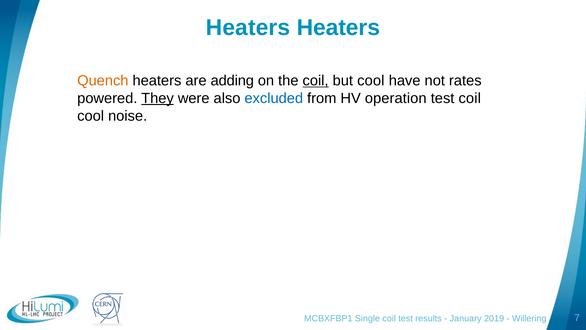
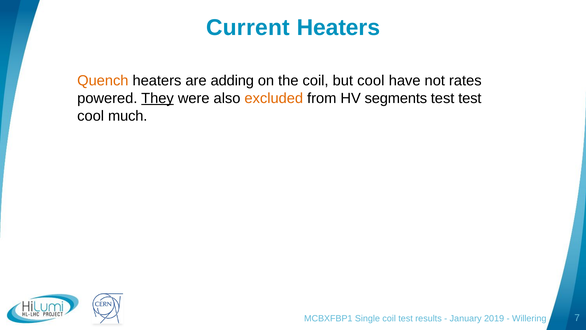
Heaters: Heaters -> Current (248, 28)
coil underline: present -> none (316, 81)
excluded colour: blue -> orange (274, 98)
operation: operation -> segments (396, 98)
test coil: coil -> test (470, 98)
noise: noise -> much (128, 116)
